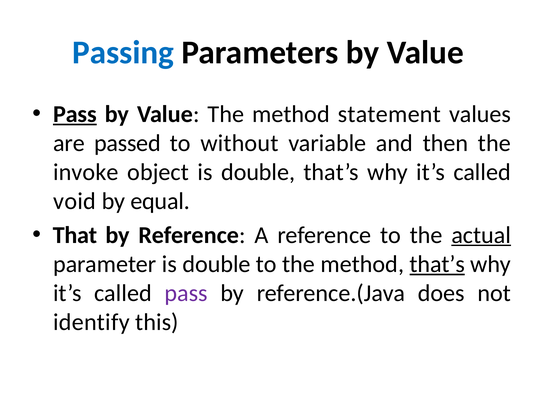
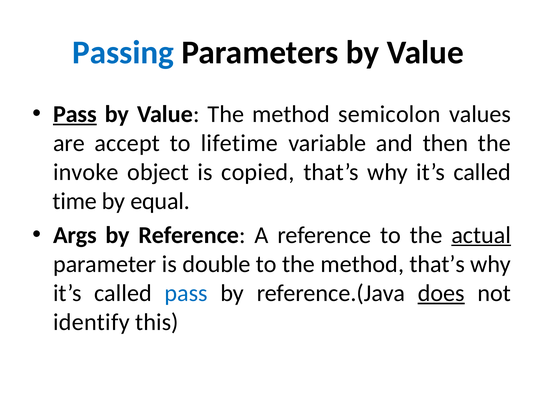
statement: statement -> semicolon (389, 114)
passed: passed -> accept (127, 143)
without: without -> lifetime (239, 143)
object is double: double -> copied (258, 172)
void: void -> time (75, 201)
That: That -> Args (75, 235)
that’s underline: present -> none (437, 264)
pass colour: purple -> blue (186, 293)
does underline: none -> present (441, 293)
